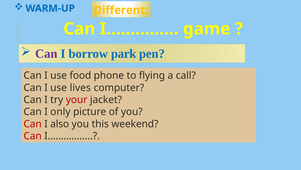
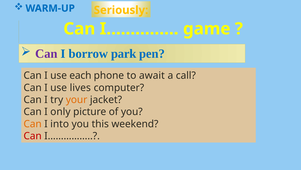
Different: Different -> Seriously (121, 10)
food: food -> each (80, 75)
flying: flying -> await (152, 75)
your colour: red -> orange (77, 99)
Can colour: red -> orange (33, 123)
also: also -> into (60, 123)
